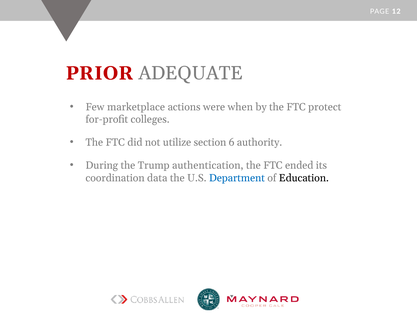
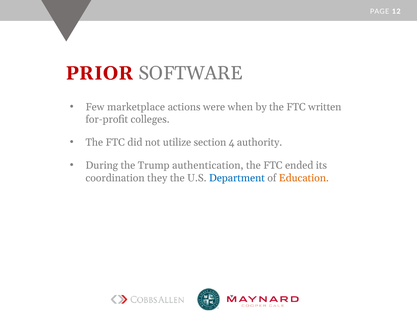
ADEQUATE: ADEQUATE -> SOFTWARE (191, 73)
protect: protect -> written (325, 107)
6: 6 -> 4 (232, 142)
data: data -> they (157, 178)
Education colour: black -> orange (304, 178)
